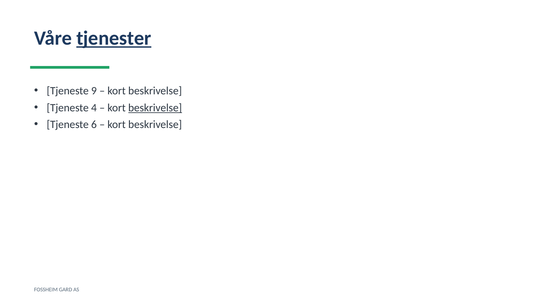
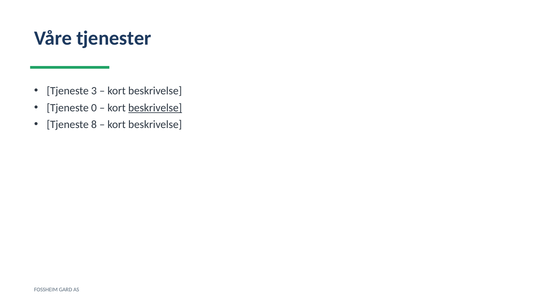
tjenester underline: present -> none (114, 38)
9: 9 -> 3 (94, 91)
4: 4 -> 0 (94, 108)
6: 6 -> 8 (94, 124)
